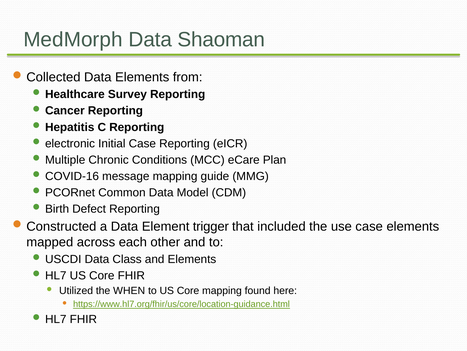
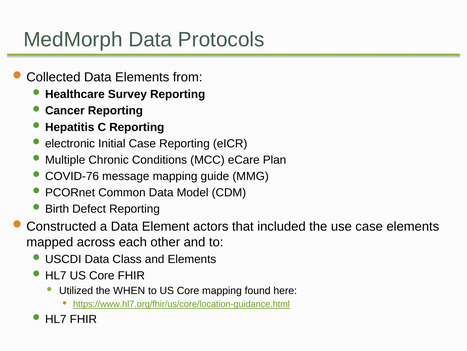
Shaoman: Shaoman -> Protocols (221, 40)
COVID-16: COVID-16 -> COVID-76 (72, 176)
trigger: trigger -> actors (211, 226)
